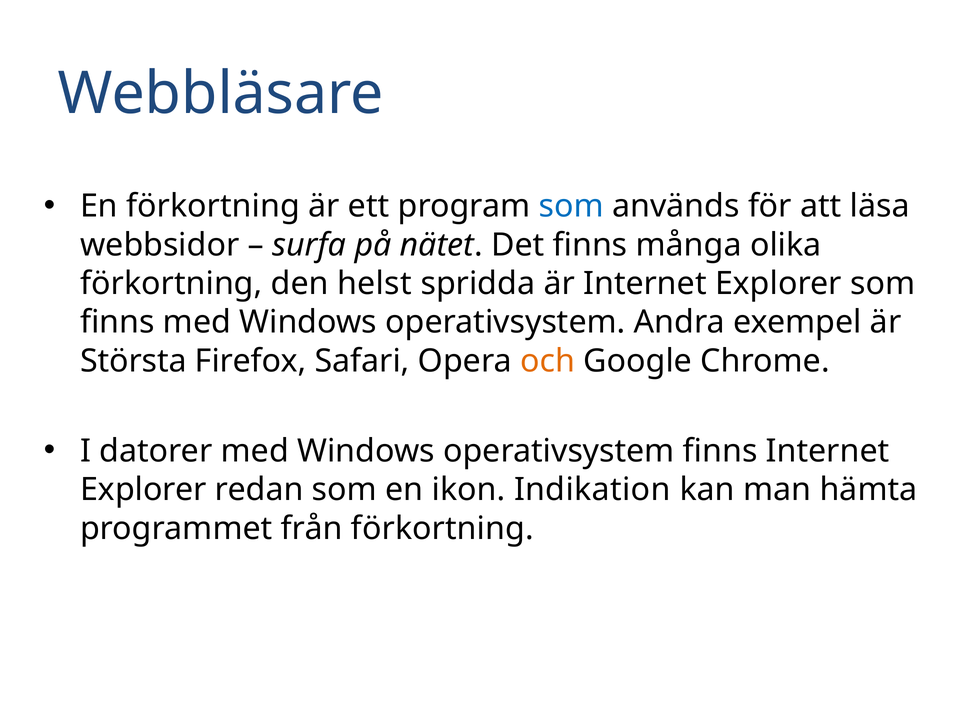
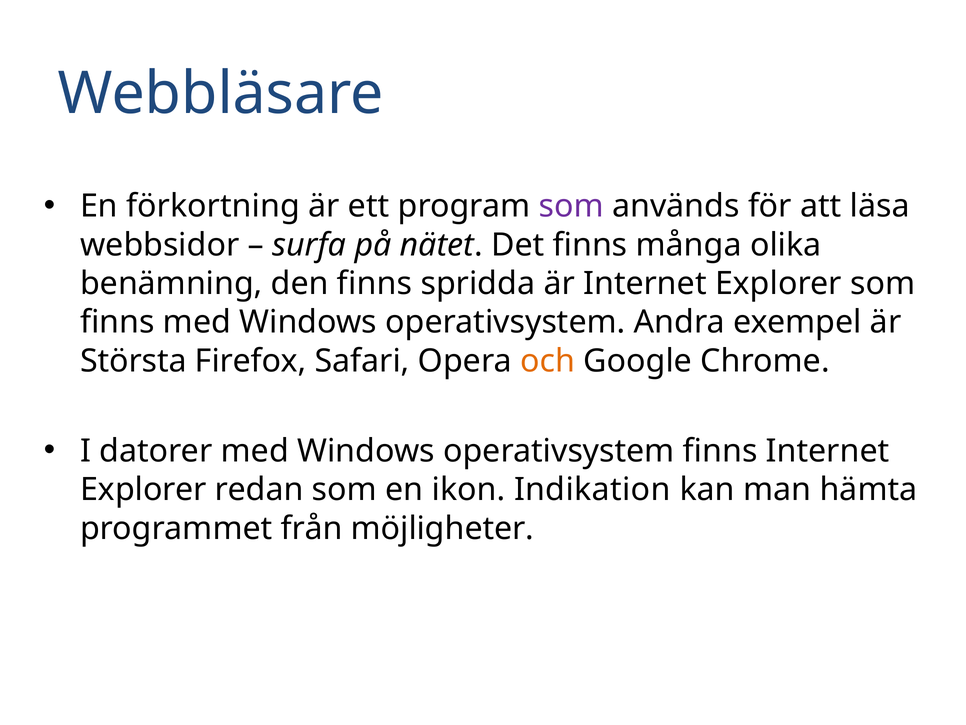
som colour: blue -> purple (571, 206)
förkortning: förkortning -> benämning (171, 283)
den helst: helst -> finns (375, 283)
från förkortning: förkortning -> möjligheter (442, 528)
